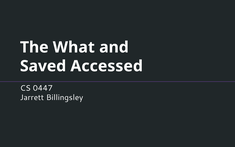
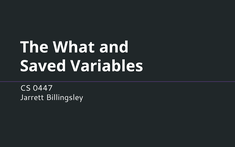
Accessed: Accessed -> Variables (107, 66)
